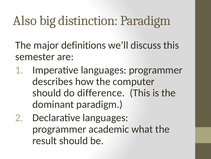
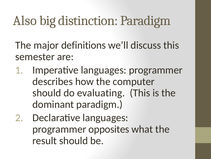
difference: difference -> evaluating (101, 93)
academic: academic -> opposites (109, 129)
